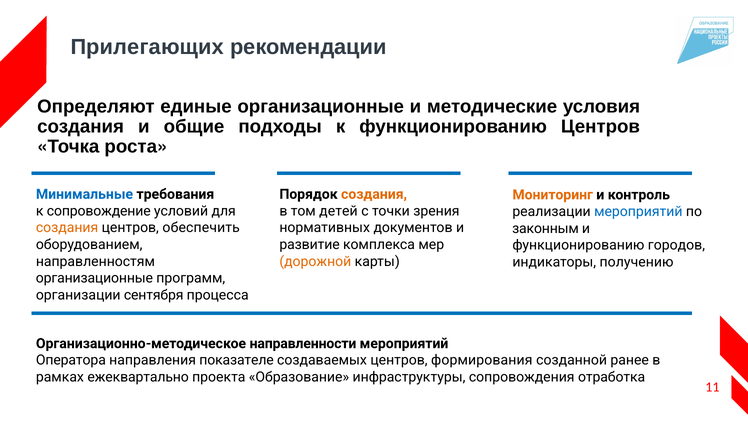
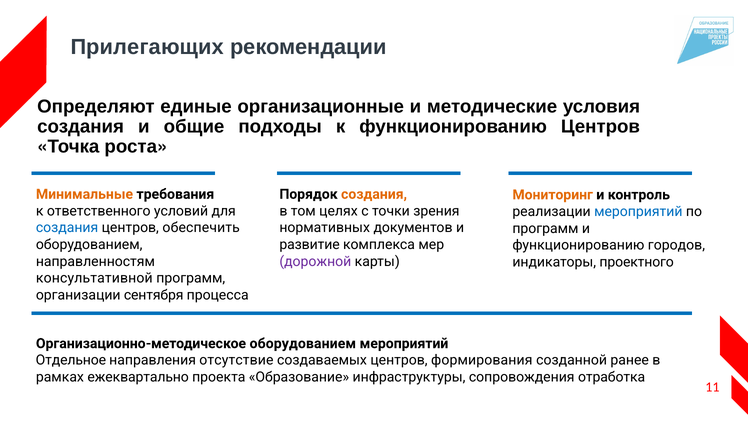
Минимальные colour: blue -> orange (84, 194)
сопровождение: сопровождение -> ответственного (99, 211)
детей: детей -> целях (339, 211)
создания colour: orange -> blue (67, 228)
законным: законным -> программ (545, 228)
дорожной colour: orange -> purple (315, 261)
получению: получению -> проектного (637, 262)
организационные: организационные -> консультативной (94, 278)
Организационно-методическое направленности: направленности -> оборудованием (303, 343)
Оператора: Оператора -> Отдельное (71, 360)
показателе: показателе -> отсутствие (236, 360)
